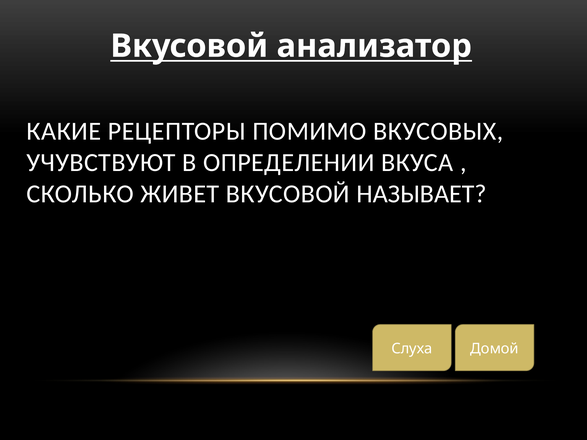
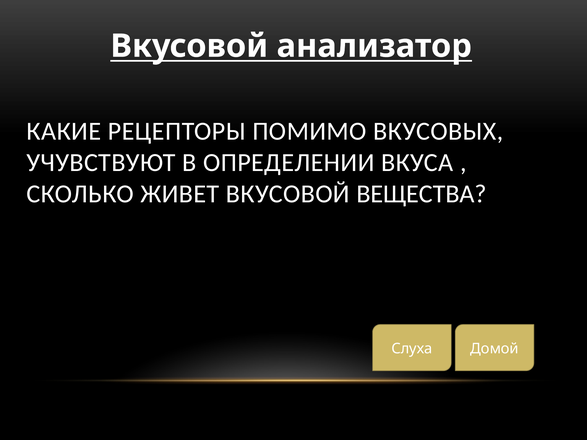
НАЗЫВАЕТ: НАЗЫВАЕТ -> ВЕЩЕСТВА (422, 194)
